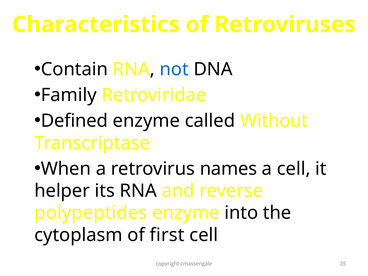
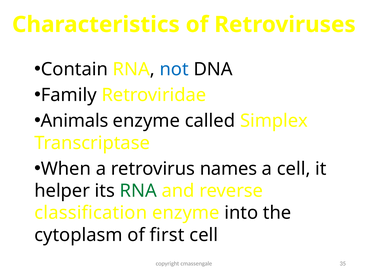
Defined: Defined -> Animals (74, 121)
Without: Without -> Simplex (274, 121)
RNA colour: black -> green (138, 191)
polypeptides: polypeptides -> classification (91, 213)
